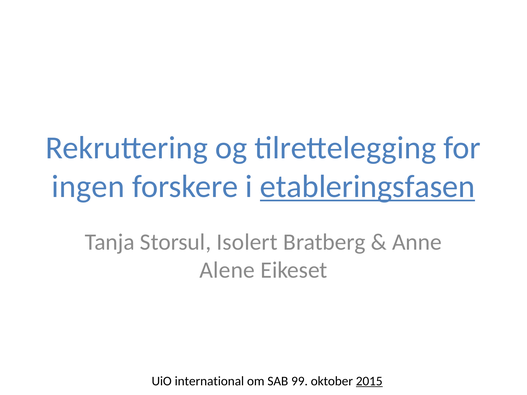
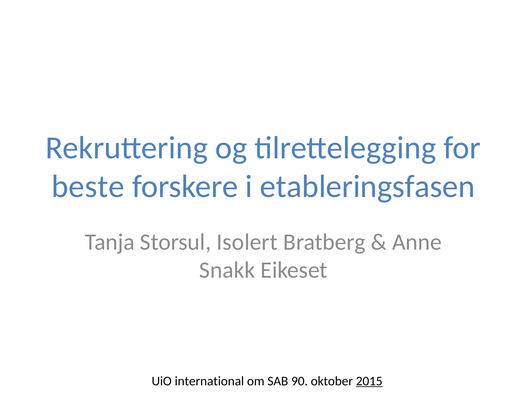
ingen: ingen -> beste (88, 187)
etableringsfasen underline: present -> none (368, 187)
Alene: Alene -> Snakk (227, 270)
99: 99 -> 90 (300, 381)
